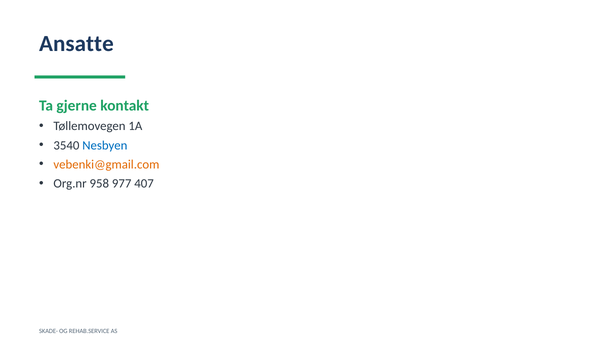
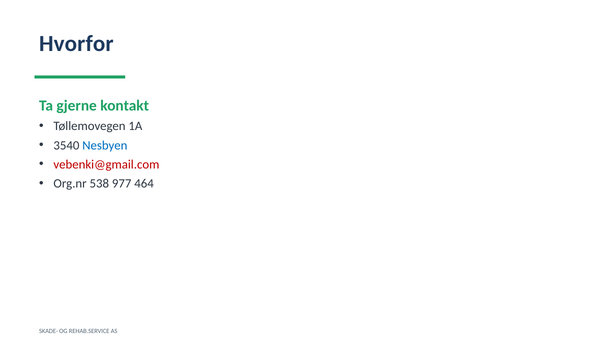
Ansatte: Ansatte -> Hvorfor (76, 44)
vebenki@gmail.com colour: orange -> red (106, 165)
958: 958 -> 538 (99, 184)
407: 407 -> 464 (144, 184)
